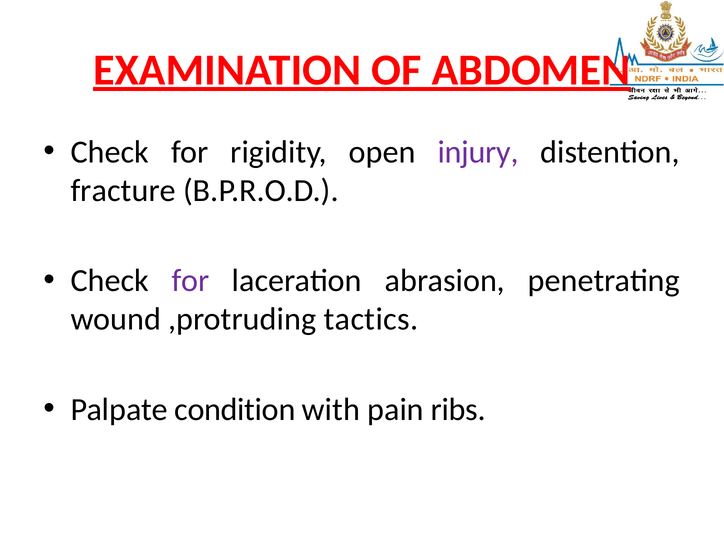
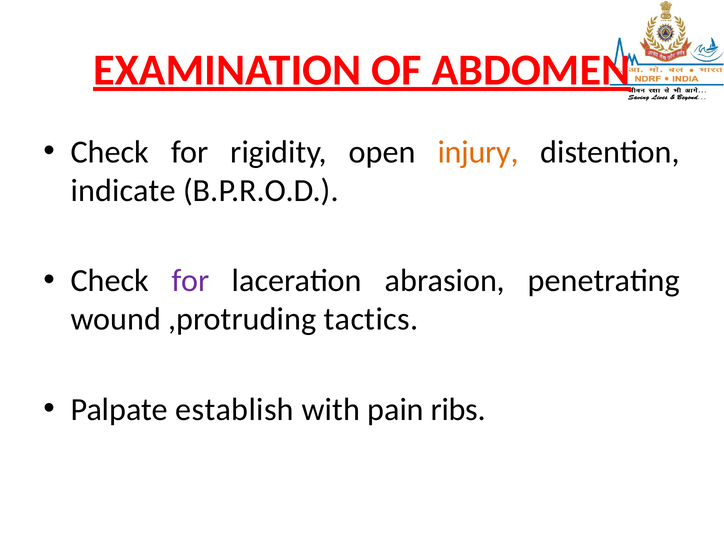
injury colour: purple -> orange (478, 152)
fracture: fracture -> indicate (123, 191)
condition: condition -> establish (235, 409)
